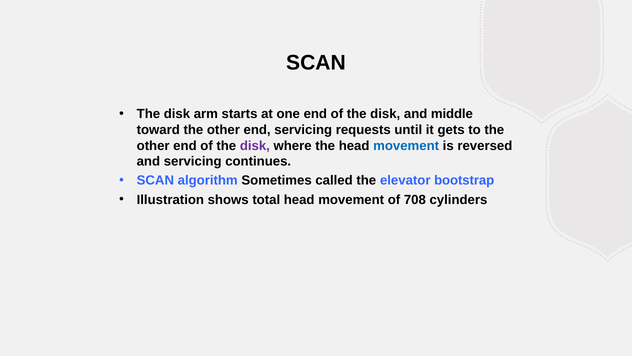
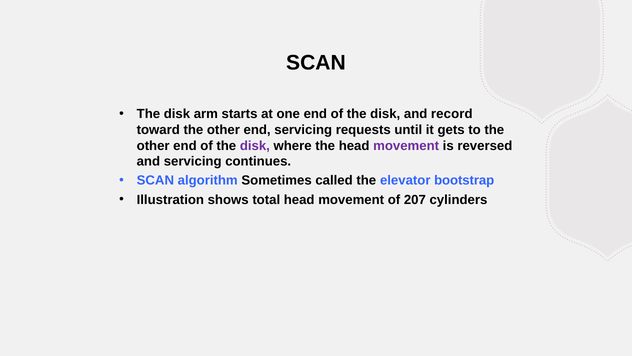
middle: middle -> record (452, 114)
movement colour: blue -> purple (406, 145)
708: 708 -> 207 (415, 199)
